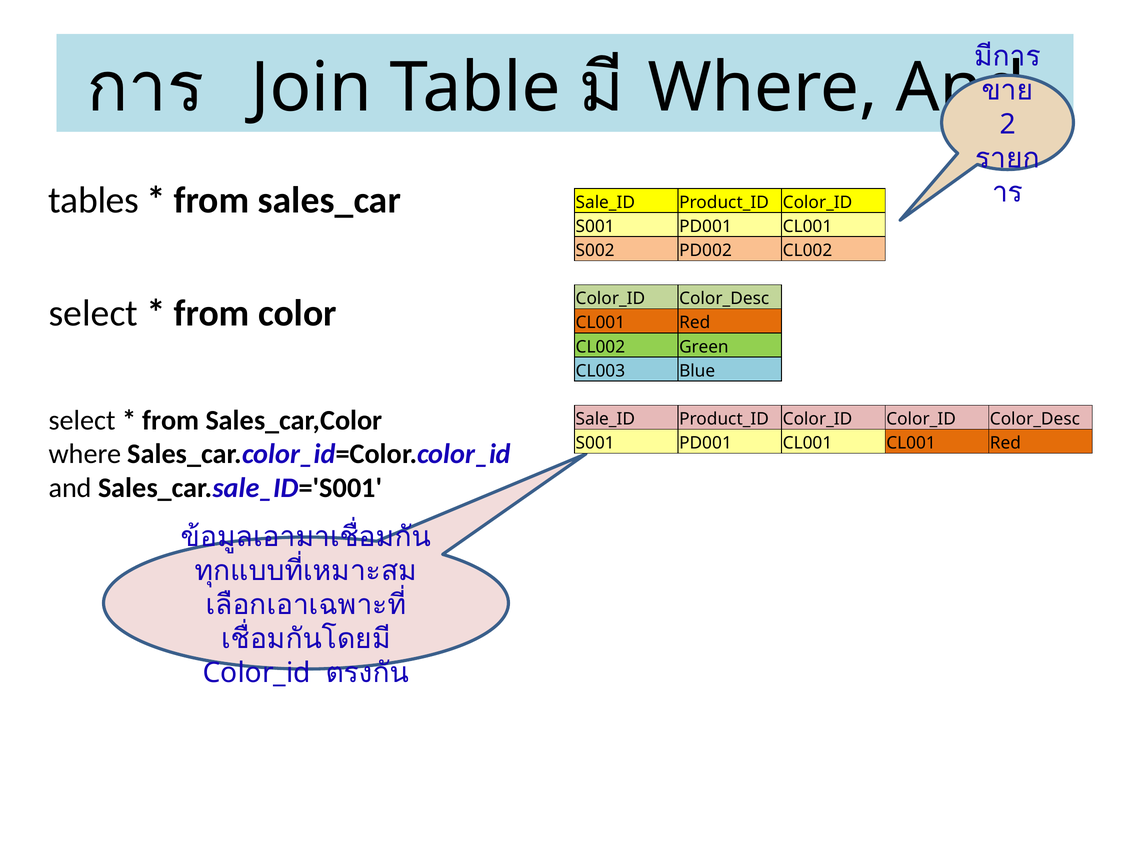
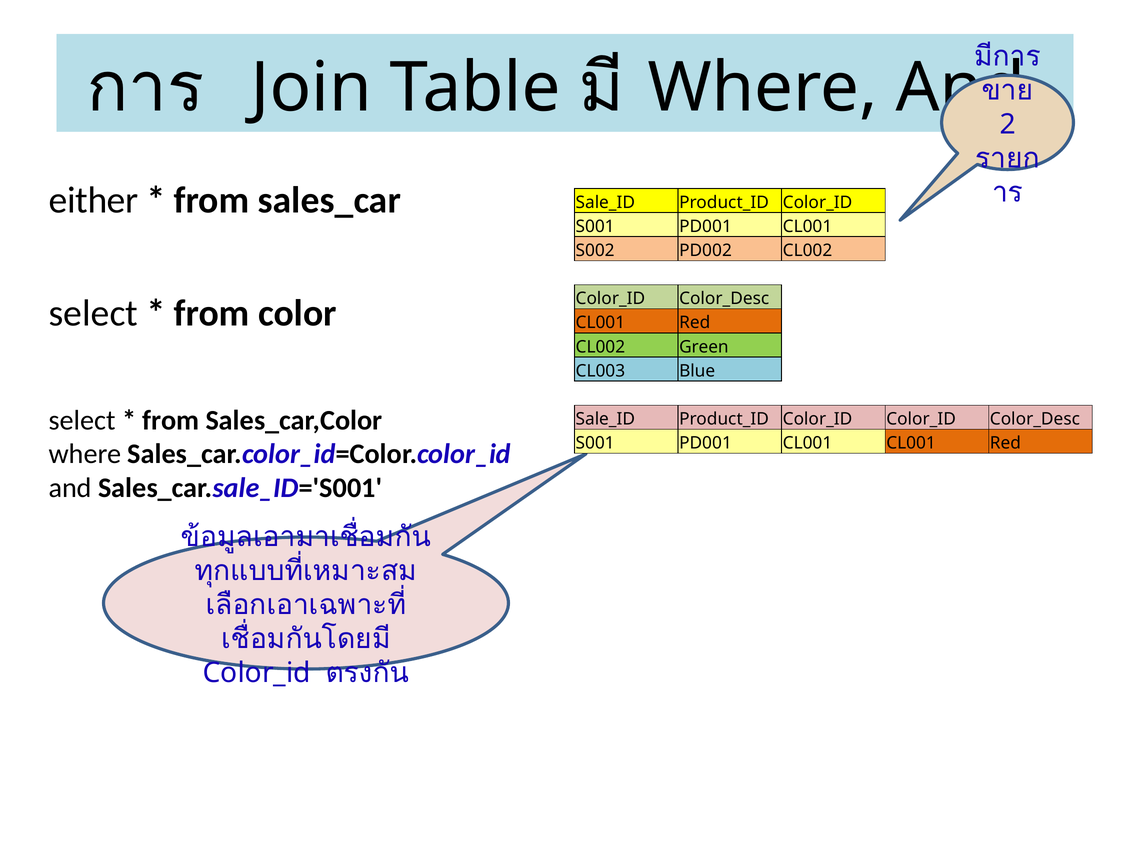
tables: tables -> either (94, 200)
